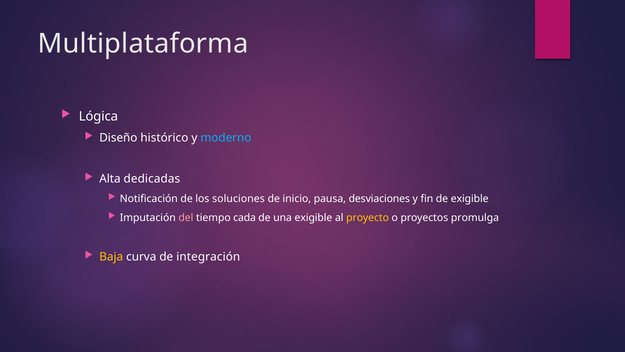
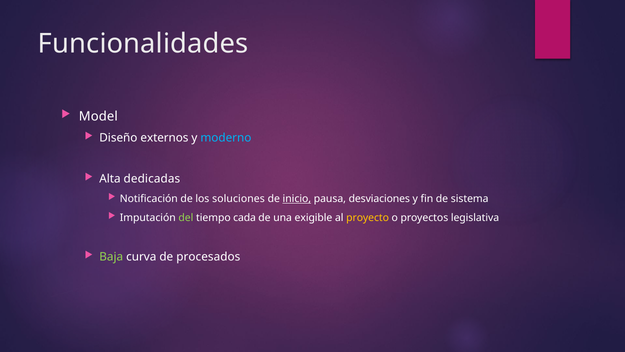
Multiplataforma: Multiplataforma -> Funcionalidades (143, 44)
Lógica: Lógica -> Model (98, 116)
histórico: histórico -> externos (164, 138)
inicio underline: none -> present (297, 198)
de exigible: exigible -> sistema (470, 198)
del colour: pink -> light green (186, 217)
promulga: promulga -> legislativa (475, 217)
Baja colour: yellow -> light green (111, 256)
integración: integración -> procesados (208, 256)
